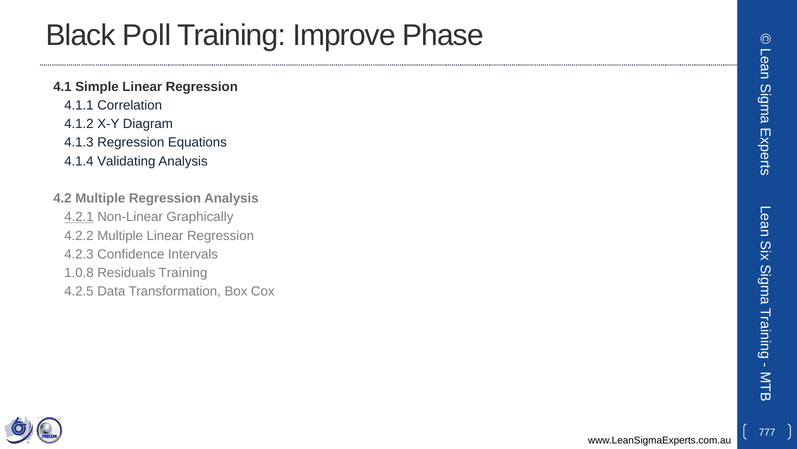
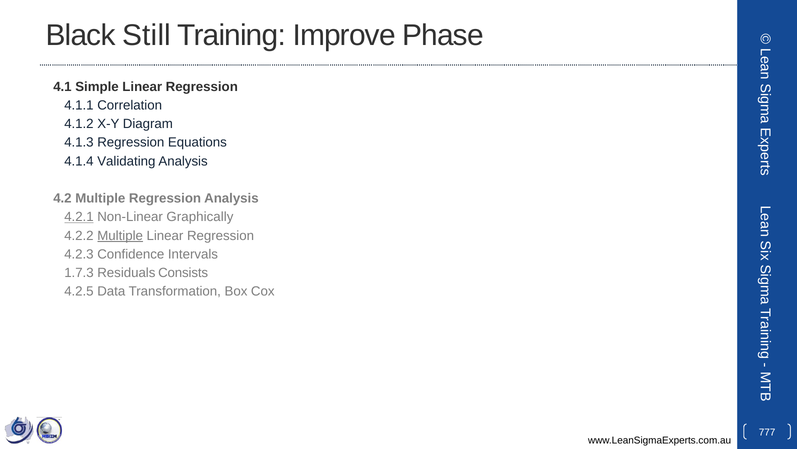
Poll: Poll -> Still (147, 35)
Multiple underline: none -> present (120, 235)
1.0.8: 1.0.8 -> 1.7.3 (79, 273)
Residuals Training: Training -> Consists (183, 273)
